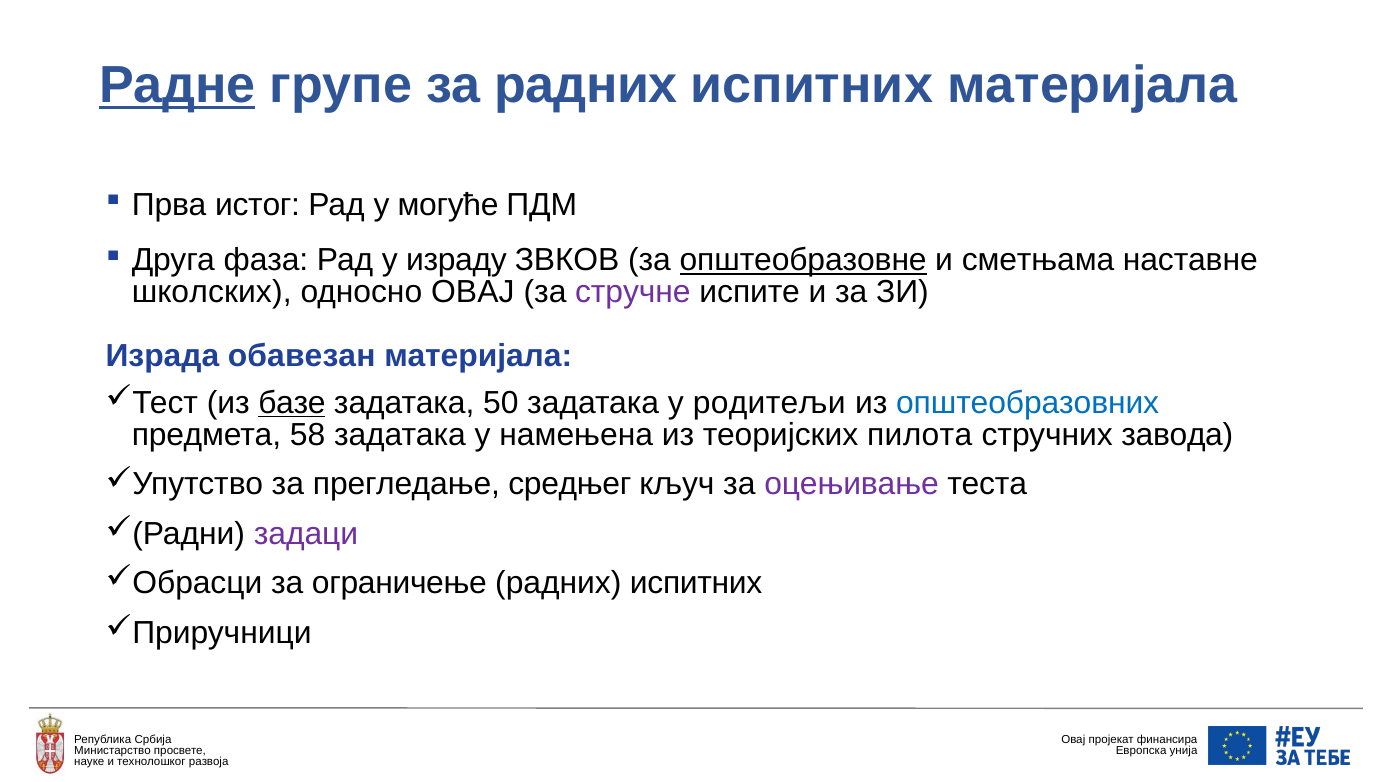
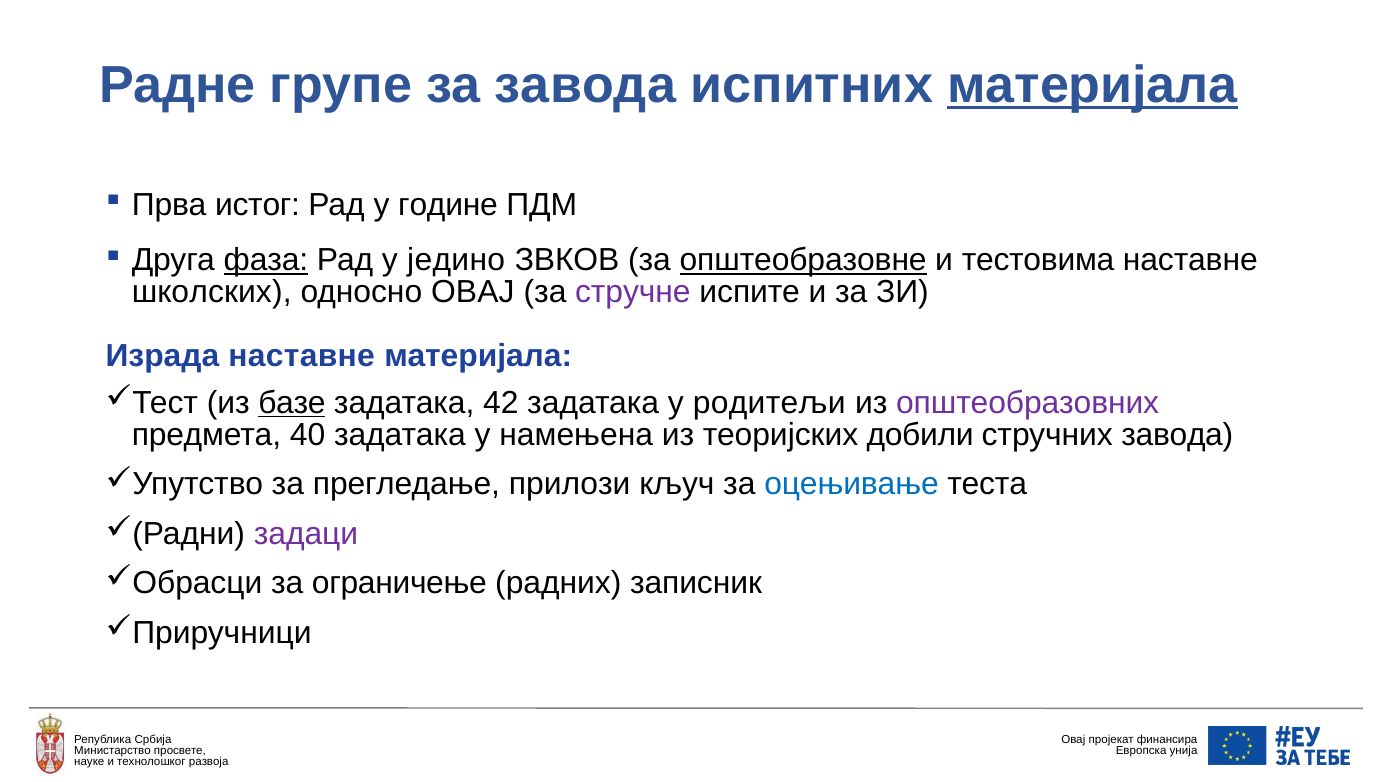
Радне underline: present -> none (177, 85)
за радних: радних -> завода (586, 85)
материјала underline: none -> present (1093, 85)
могуће: могуће -> године (448, 205)
фаза underline: none -> present (266, 260)
израду: израду -> једино (456, 260)
сметњама: сметњама -> тестовима (1038, 260)
Израда обавезан: обавезан -> наставне (302, 356)
50: 50 -> 42 (501, 402)
општеобразовних colour: blue -> purple (1028, 402)
58: 58 -> 40 (308, 434)
пилота: пилота -> добили (920, 434)
средњег: средњег -> прилози (570, 484)
оцењивање colour: purple -> blue (852, 484)
испитних: испитних -> записник (696, 583)
